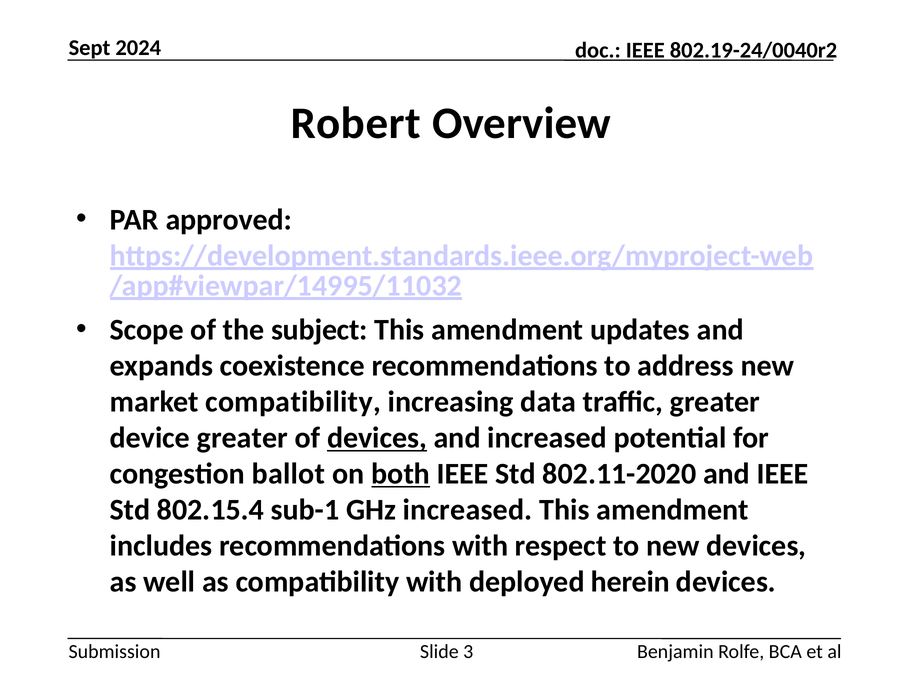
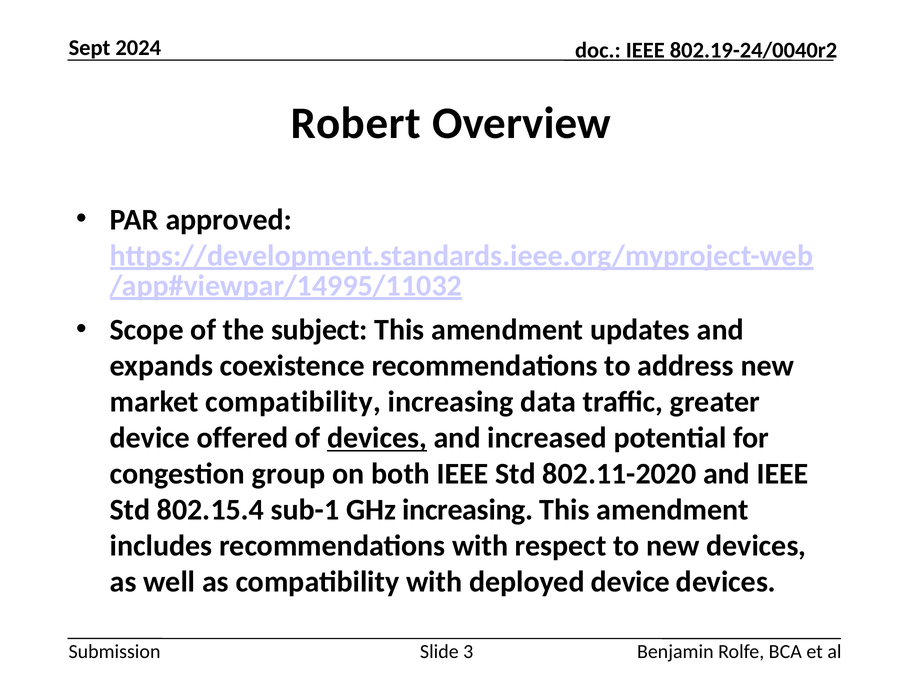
device greater: greater -> offered (242, 438)
ballot: ballot -> group (289, 474)
both underline: present -> none (401, 474)
GHz increased: increased -> increasing (468, 510)
deployed herein: herein -> device (630, 582)
